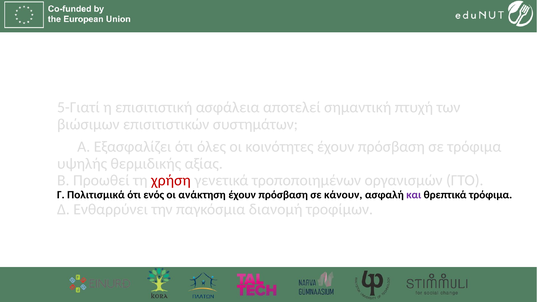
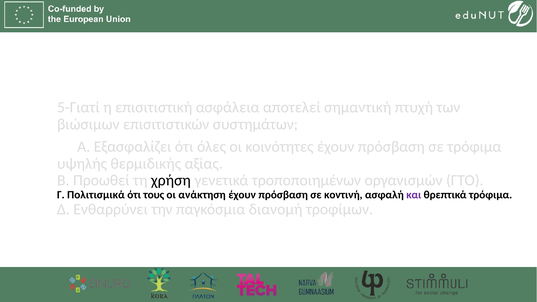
χρήση colour: red -> black (171, 180)
ενός: ενός -> τους (154, 195)
κάνουν: κάνουν -> κοντινή (343, 195)
